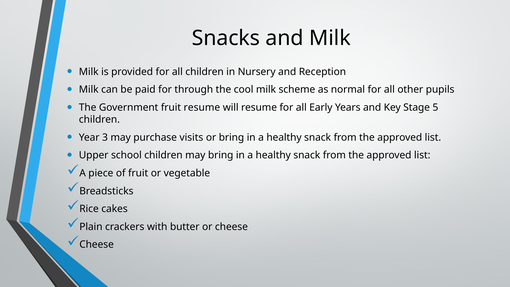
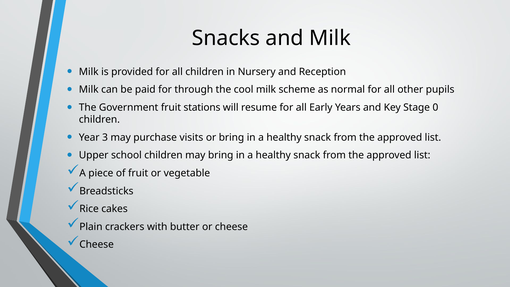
fruit resume: resume -> stations (202, 107)
5: 5 -> 0 (435, 107)
